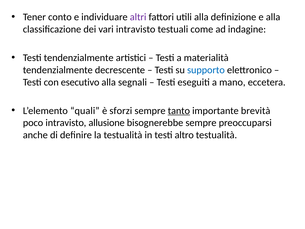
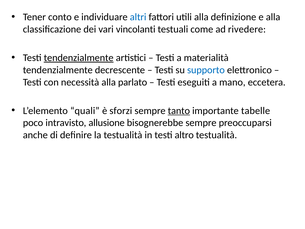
altri colour: purple -> blue (138, 17)
vari intravisto: intravisto -> vincolanti (136, 29)
indagine: indagine -> rivedere (247, 29)
tendenzialmente underline: none -> present (79, 58)
esecutivo: esecutivo -> necessità (80, 82)
segnali: segnali -> parlato (133, 82)
brevità: brevità -> tabelle (256, 111)
